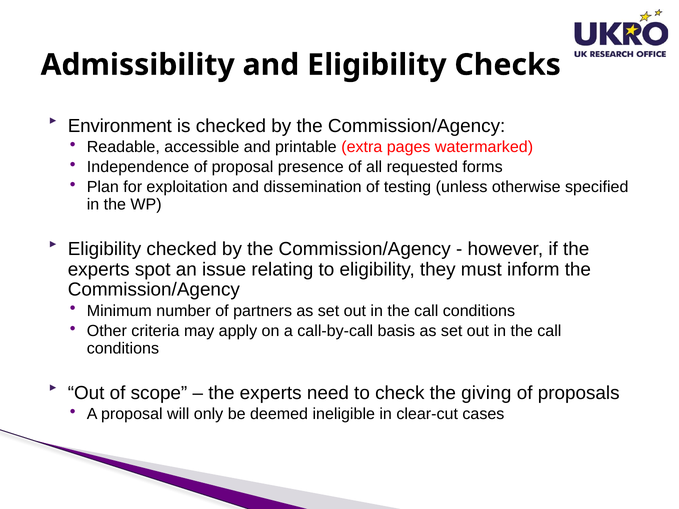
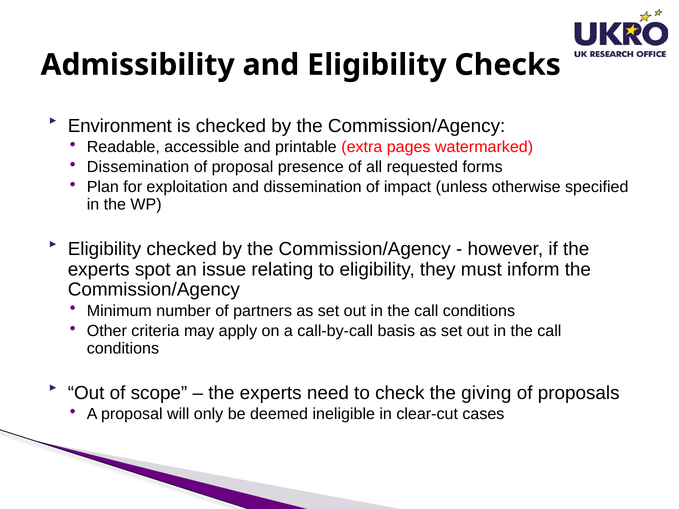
Independence: Independence -> Dissemination (138, 167)
testing: testing -> impact (408, 187)
